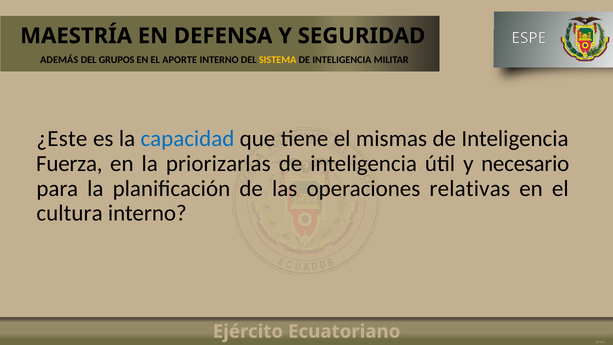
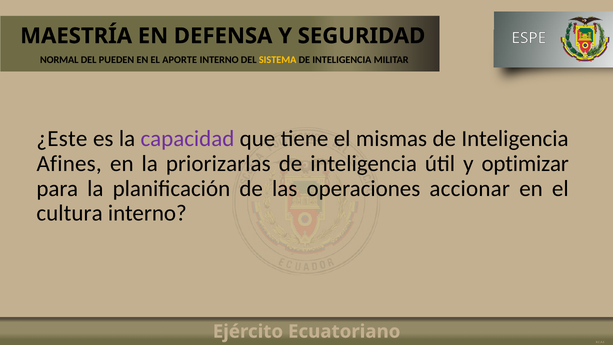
ADEMÁS: ADEMÁS -> NORMAL (59, 60)
GRUPOS: GRUPOS -> PUEDEN (117, 60)
capacidad colour: blue -> purple (187, 139)
Fuerza: Fuerza -> Afines (69, 164)
necesario: necesario -> optimizar (525, 164)
relativas: relativas -> accionar (470, 188)
